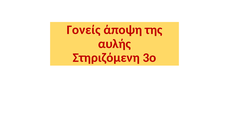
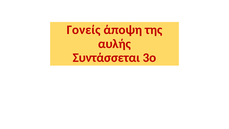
Στηριζόμενη: Στηριζόμενη -> Συντάσσεται (106, 58)
